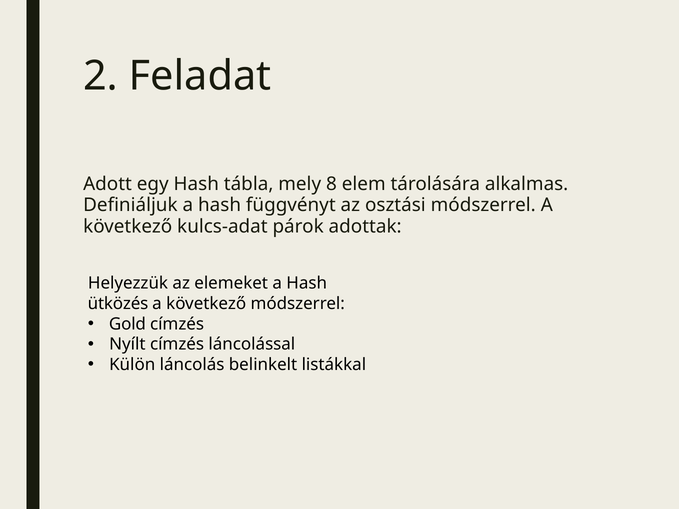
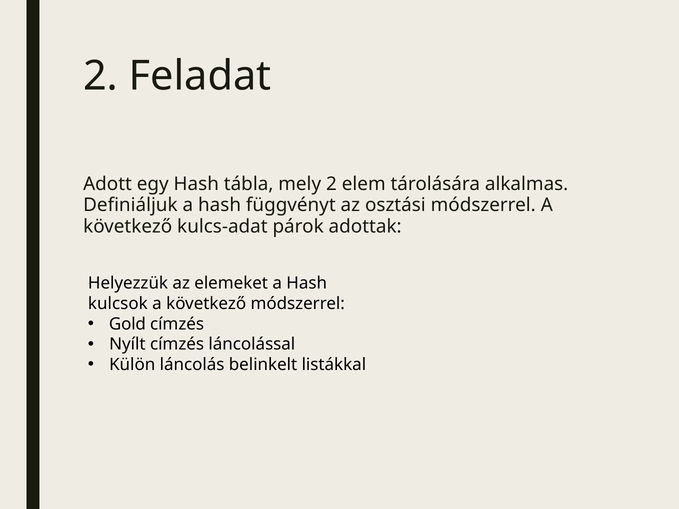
mely 8: 8 -> 2 (331, 184)
ütközés: ütközés -> kulcsok (118, 304)
